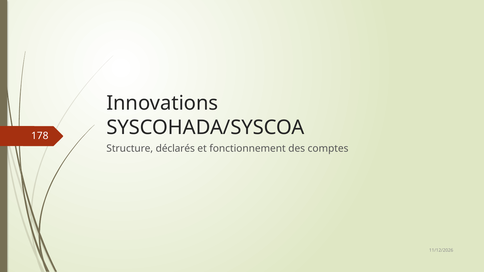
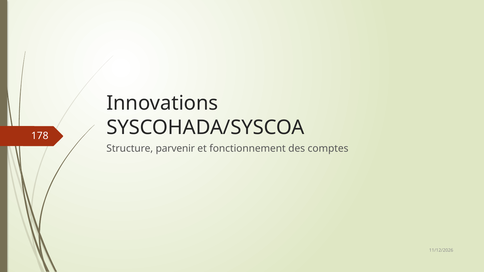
déclarés: déclarés -> parvenir (175, 149)
